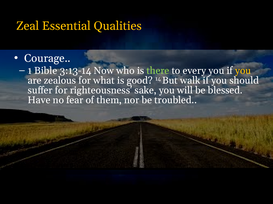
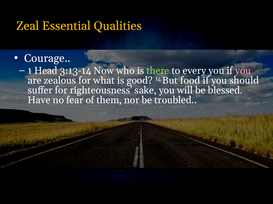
Bible: Bible -> Head (46, 71)
you colour: yellow -> pink (243, 71)
walk: walk -> food (190, 81)
